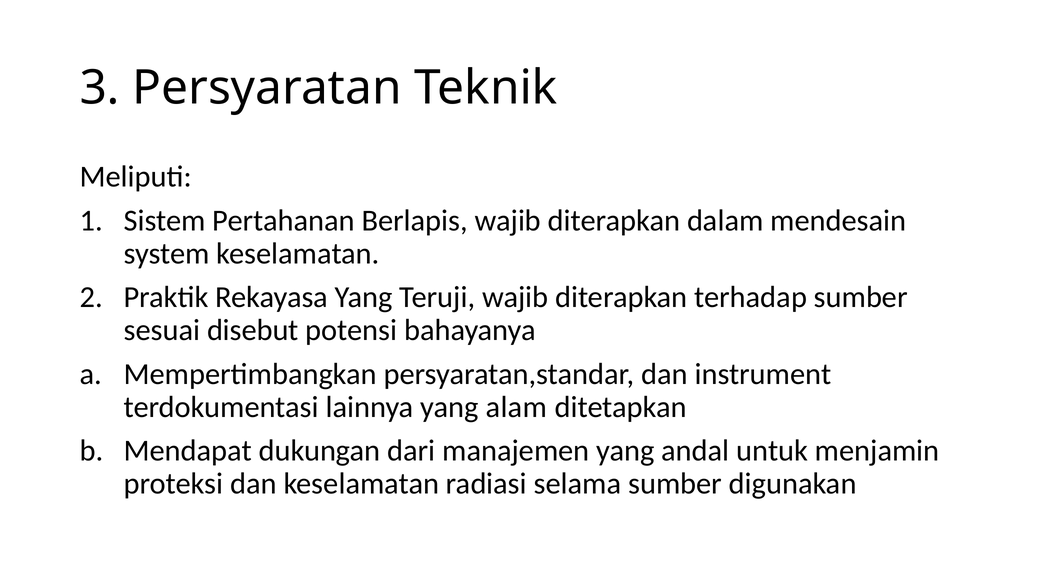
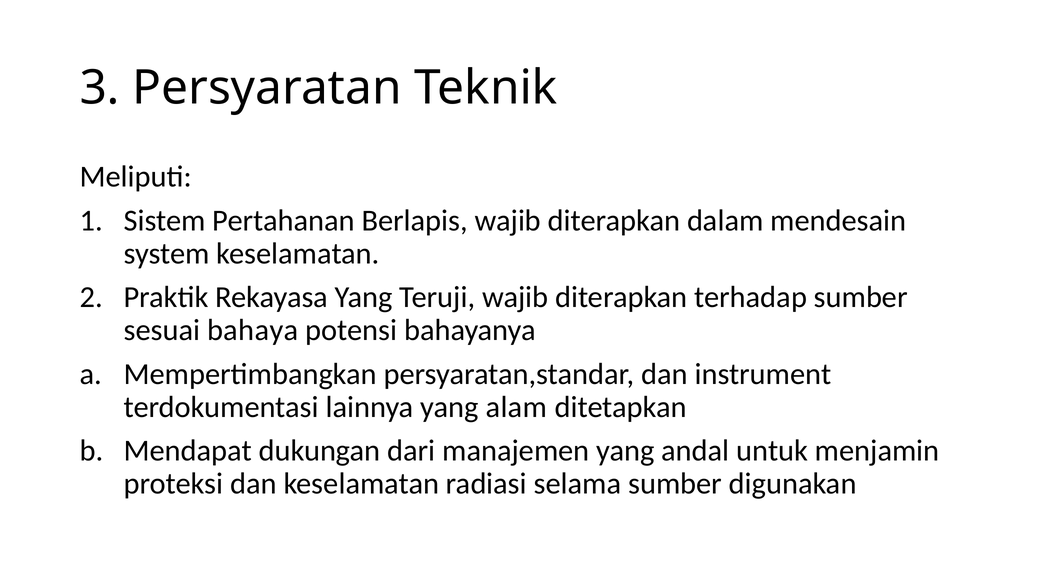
disebut: disebut -> bahaya (253, 330)
